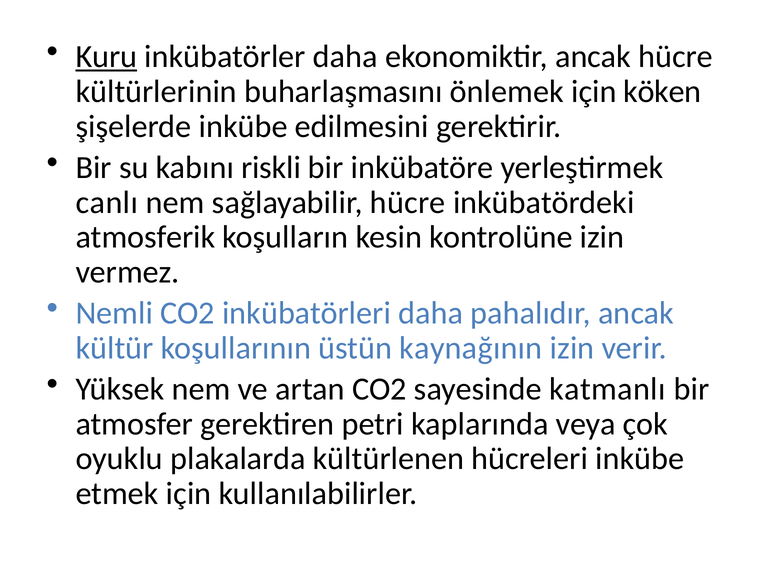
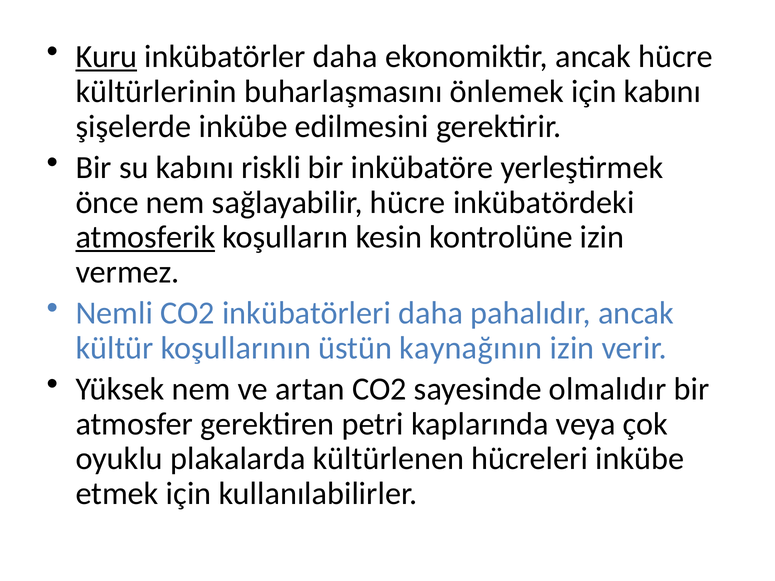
için köken: köken -> kabını (662, 92)
canlı: canlı -> önce (107, 202)
atmosferik underline: none -> present (145, 237)
katmanlı: katmanlı -> olmalıdır (608, 389)
